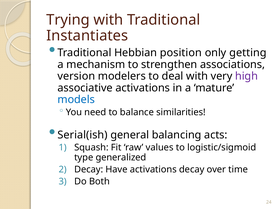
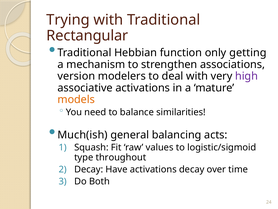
Instantiates: Instantiates -> Rectangular (87, 36)
position: position -> function (181, 53)
models colour: blue -> orange (76, 99)
Serial(ish: Serial(ish -> Much(ish (83, 135)
generalized: generalized -> throughout (121, 157)
